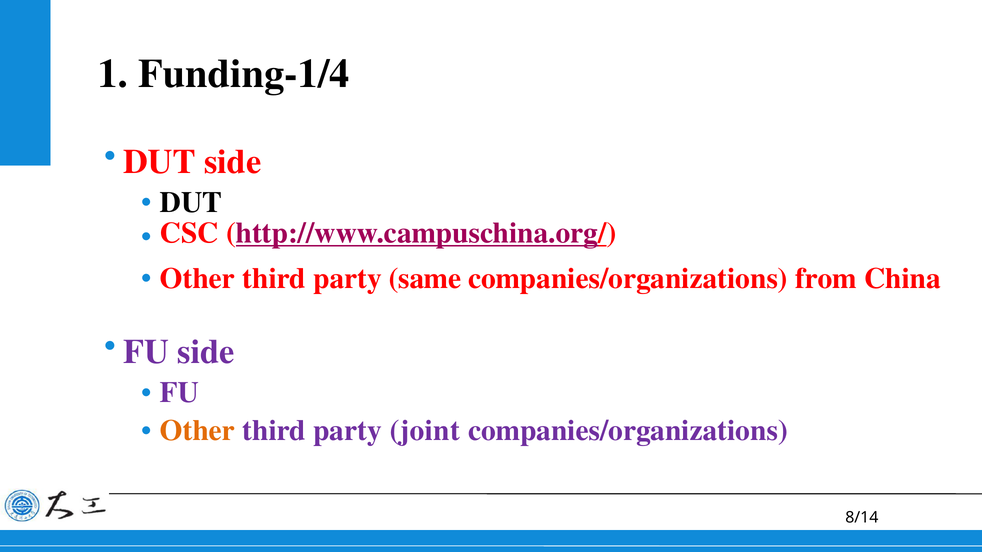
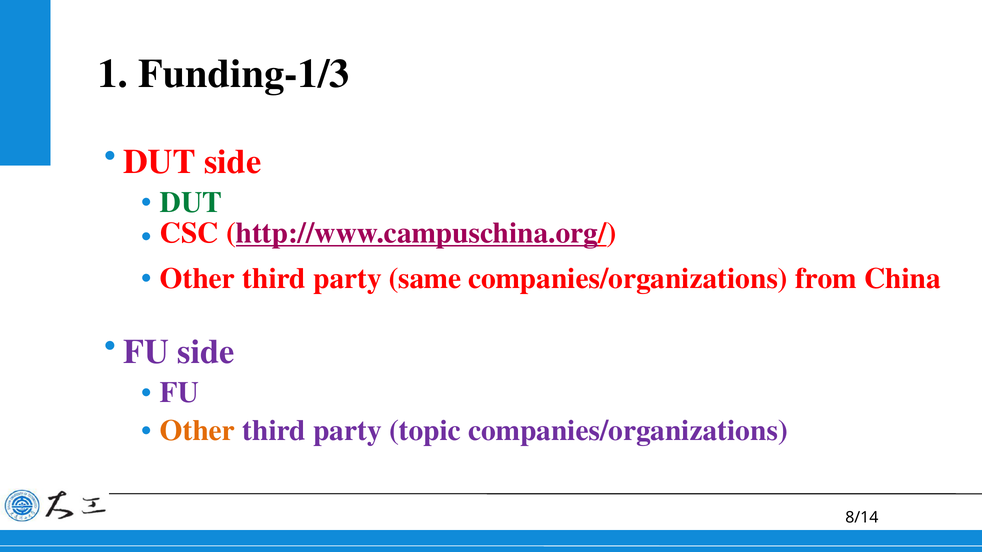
Funding-1/4: Funding-1/4 -> Funding-1/3 (244, 74)
DUT colour: black -> green (191, 203)
joint: joint -> topic (425, 431)
